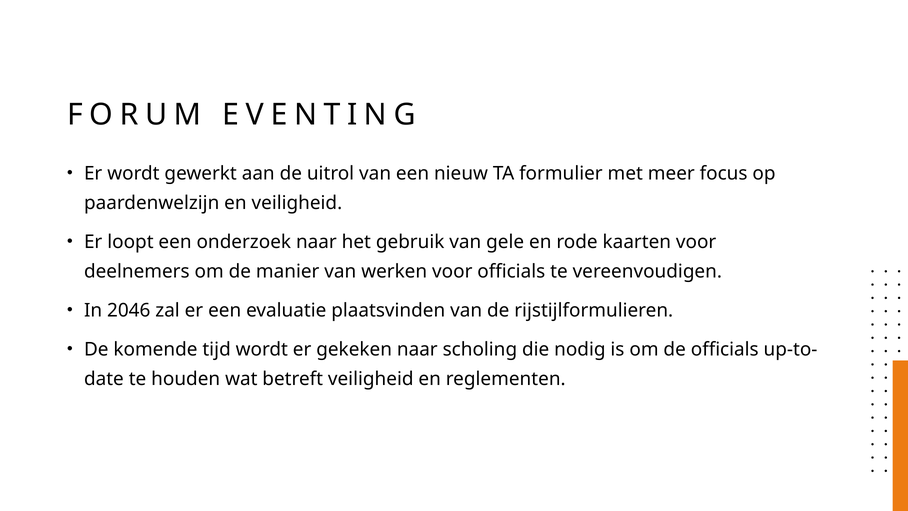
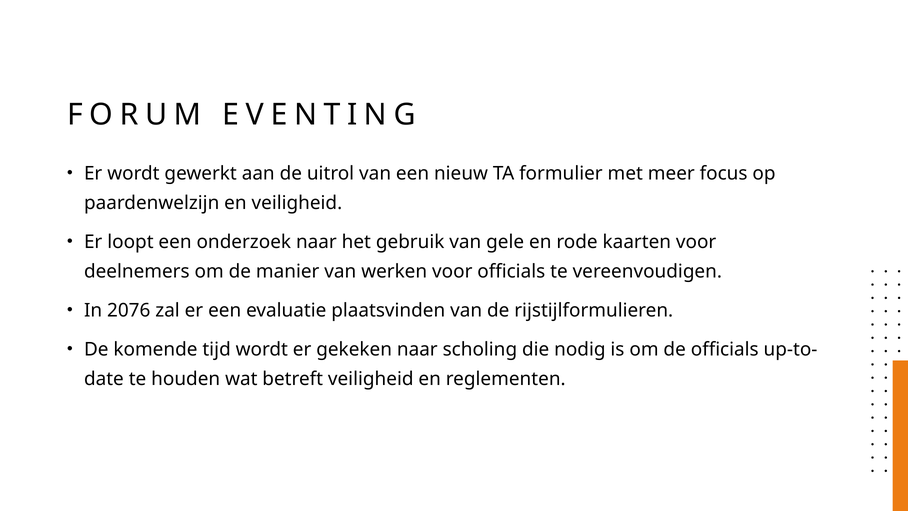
2046: 2046 -> 2076 (129, 310)
